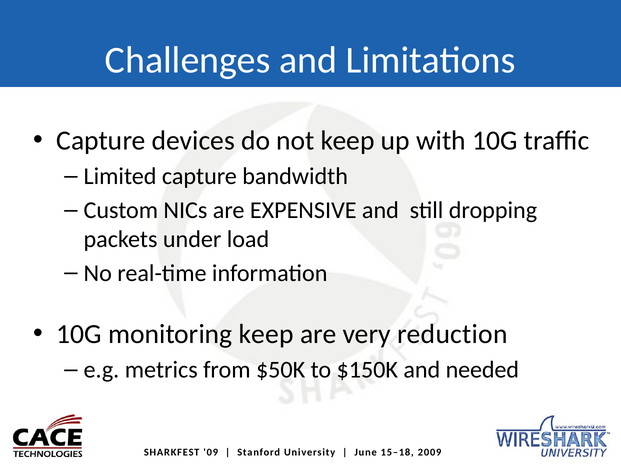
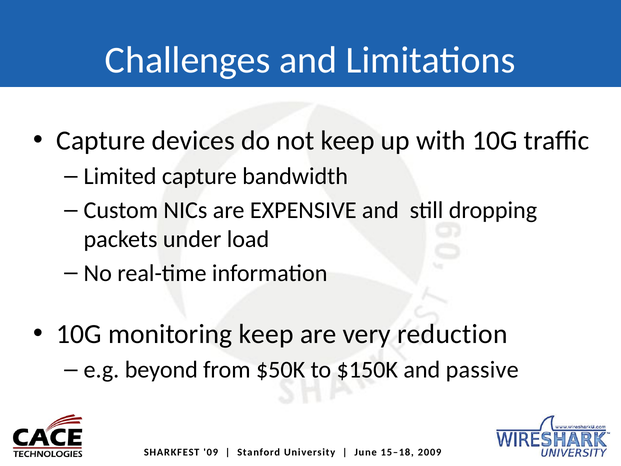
metrics: metrics -> beyond (161, 370)
needed: needed -> passive (482, 370)
